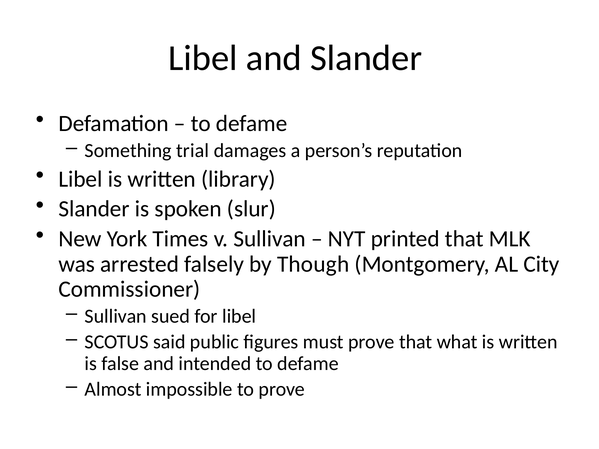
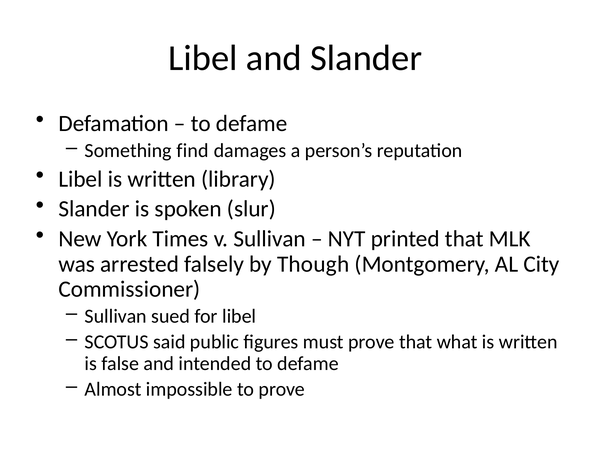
trial: trial -> find (193, 151)
